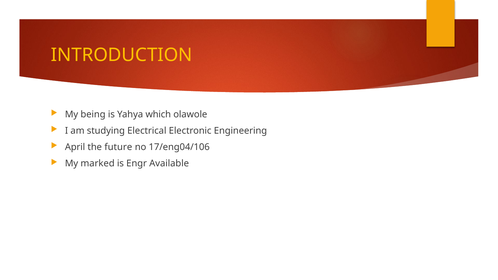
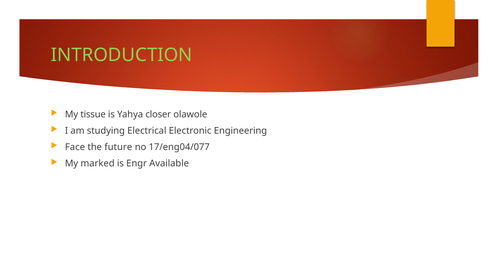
INTRODUCTION colour: yellow -> light green (122, 55)
being: being -> tissue (93, 114)
which: which -> closer (158, 114)
April: April -> Face (75, 147)
17/eng04/106: 17/eng04/106 -> 17/eng04/077 (179, 147)
